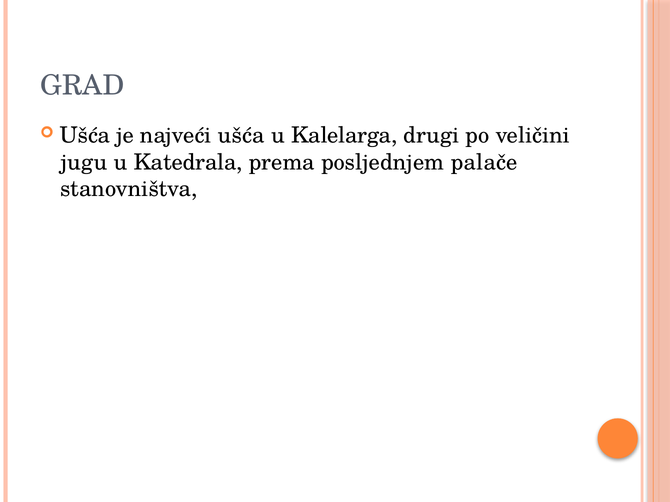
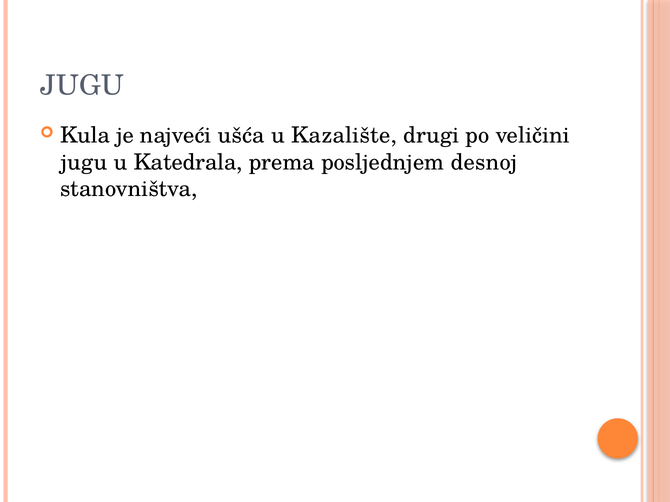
GRAD: GRAD -> JUGU (82, 86)
Ušća: Ušća -> Kula (85, 136)
Kalelarga: Kalelarga -> Kazalište (344, 136)
palače: palače -> desnoj (484, 162)
